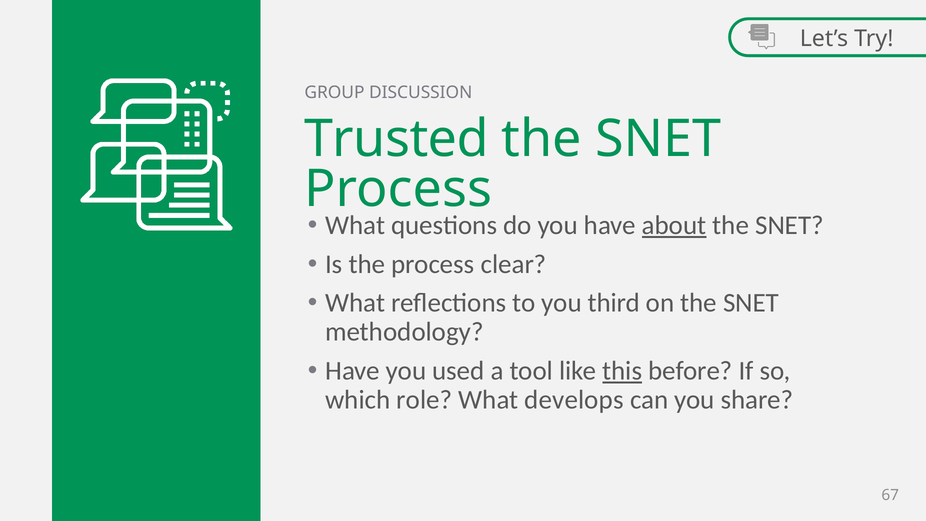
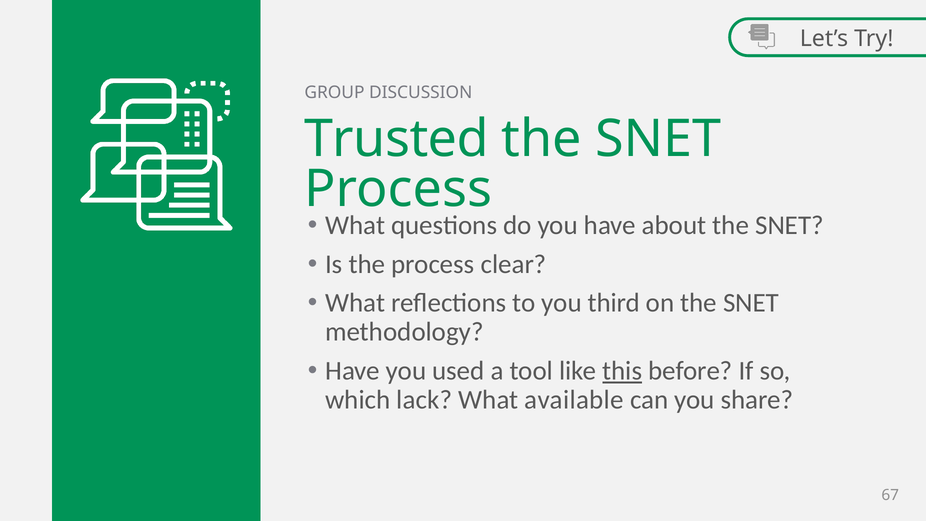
about underline: present -> none (674, 225)
role: role -> lack (424, 400)
develops: develops -> available (574, 400)
